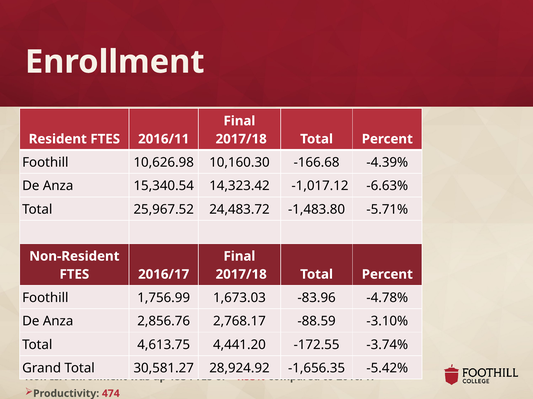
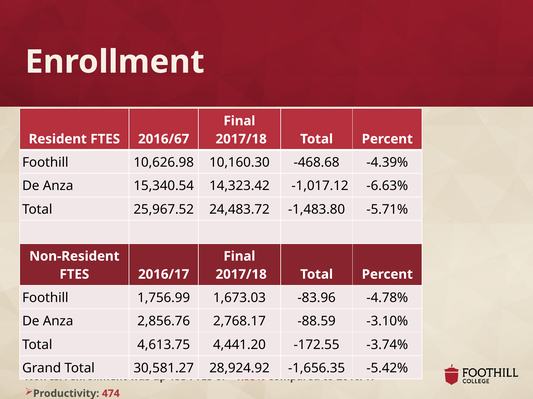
2016/11: 2016/11 -> 2016/67 (164, 139)
-166.68: -166.68 -> -468.68 (317, 163)
